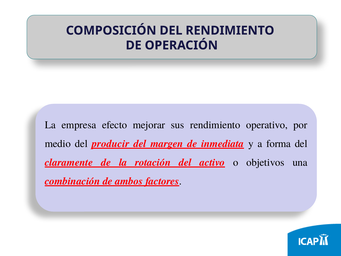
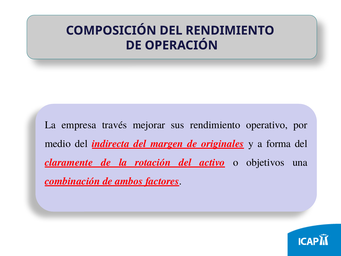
efecto: efecto -> través (115, 125)
producir: producir -> indirecta (111, 144)
inmediata: inmediata -> originales (223, 144)
